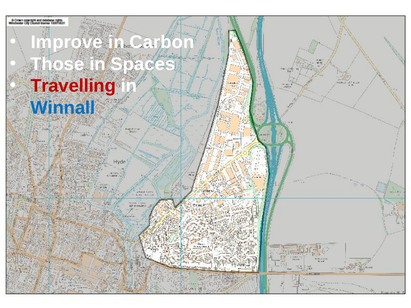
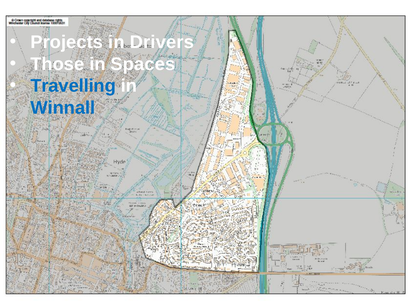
Improve: Improve -> Projects (67, 42)
Carbon: Carbon -> Drivers (162, 42)
Travelling colour: red -> blue (73, 86)
